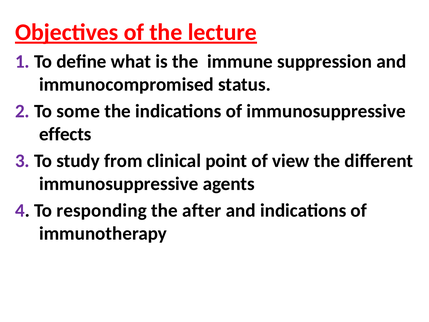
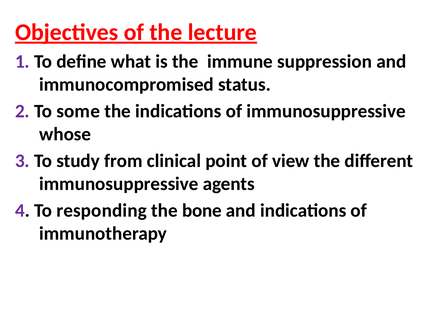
effects: effects -> whose (65, 134)
after: after -> bone (202, 210)
